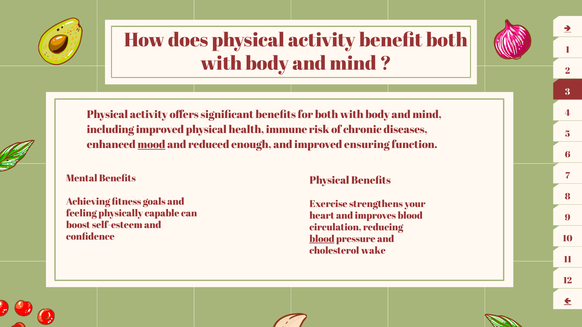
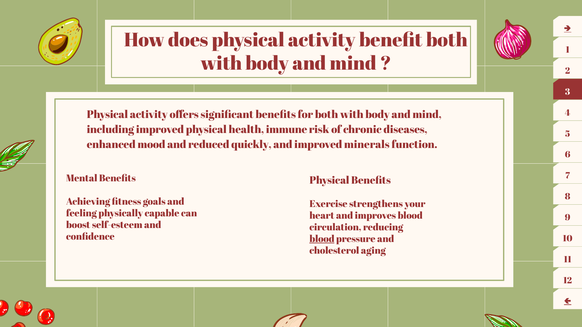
mood underline: present -> none (151, 145)
enough: enough -> quickly (251, 145)
ensuring: ensuring -> minerals (367, 145)
wake: wake -> aging (373, 251)
